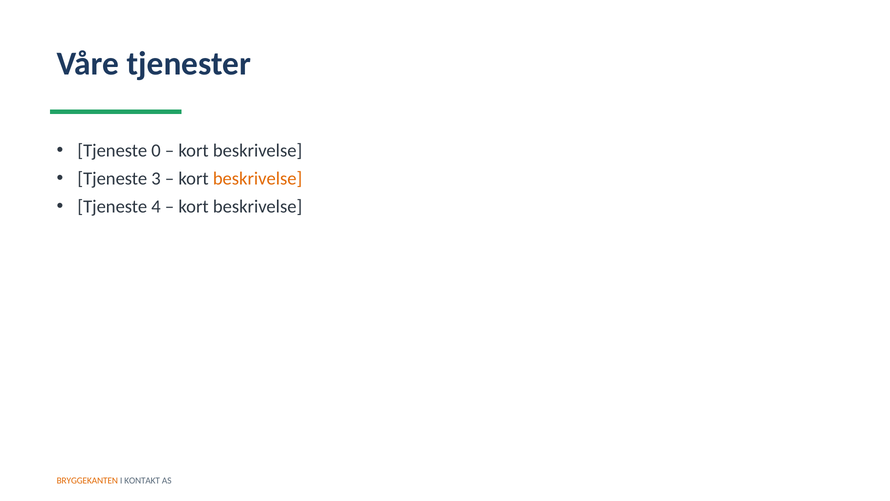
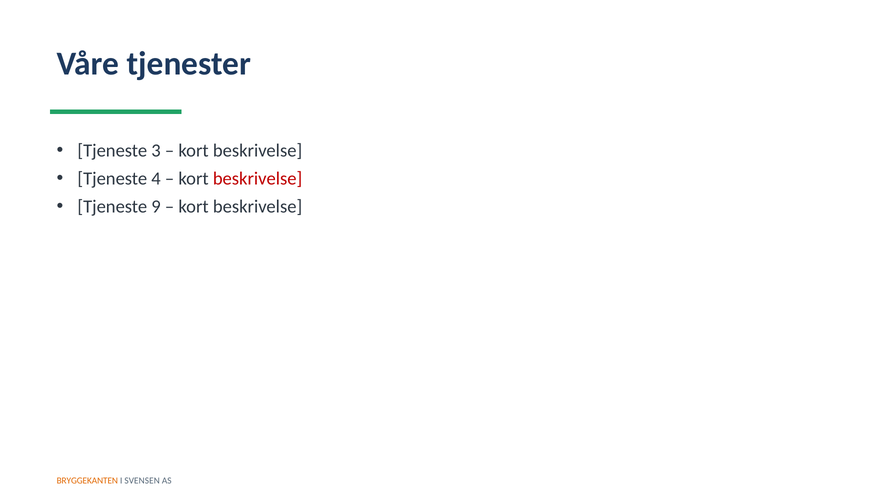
0: 0 -> 3 (156, 151)
3: 3 -> 4 (156, 179)
beskrivelse colour: orange -> red (258, 179)
4: 4 -> 9 (156, 206)
KONTAKT: KONTAKT -> SVENSEN (142, 480)
